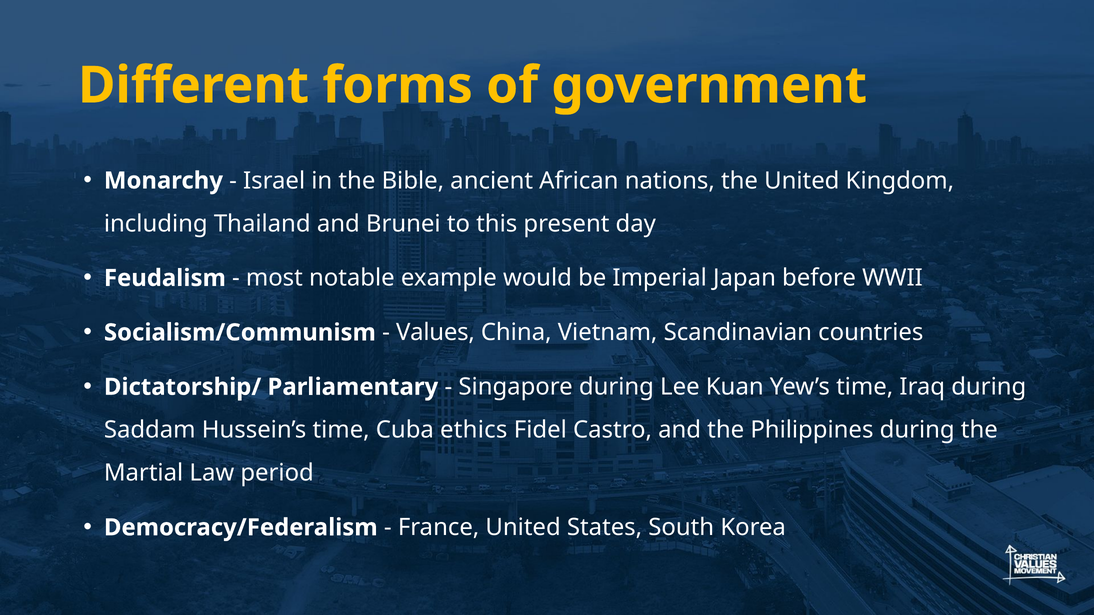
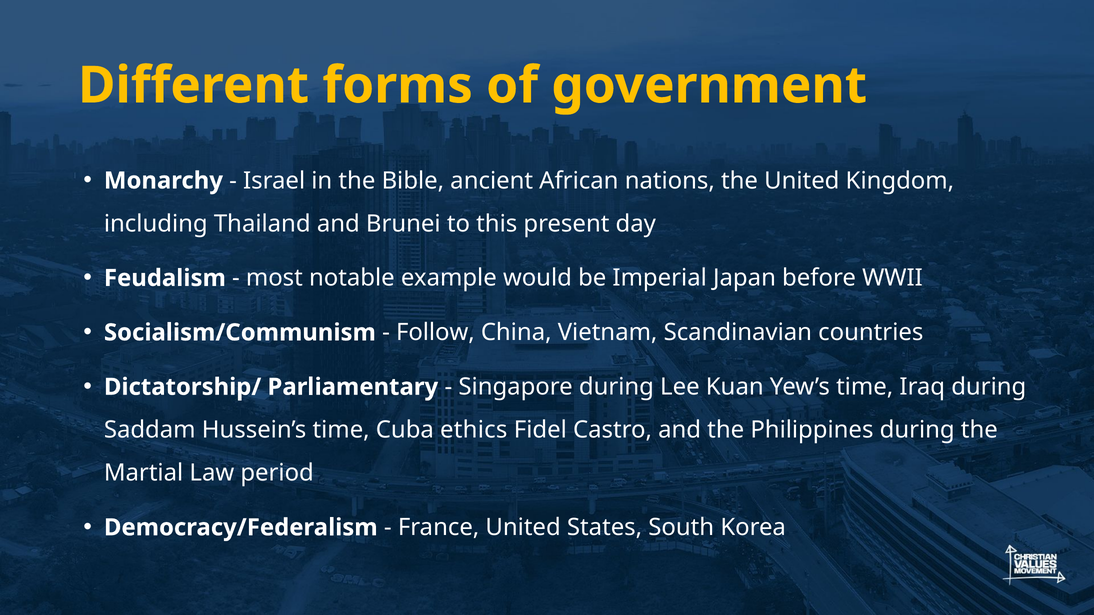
Values: Values -> Follow (435, 333)
